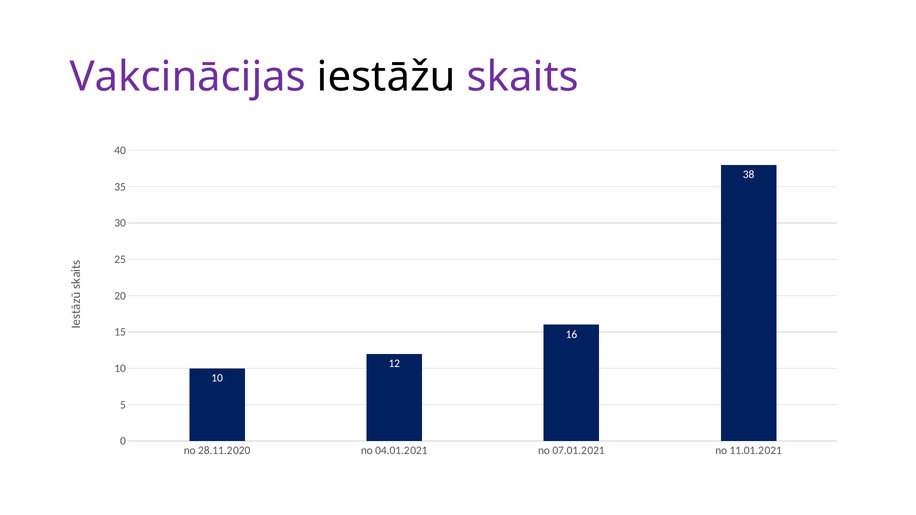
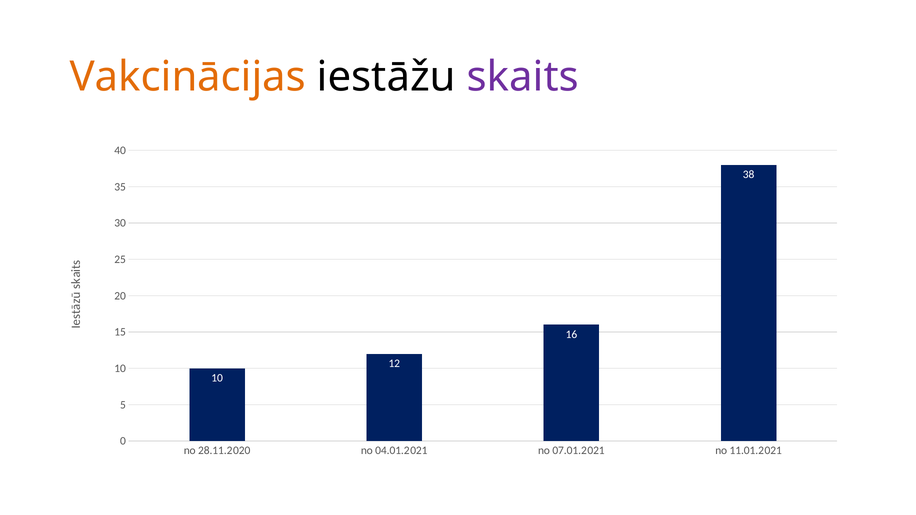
Vakcinācijas colour: purple -> orange (188, 77)
